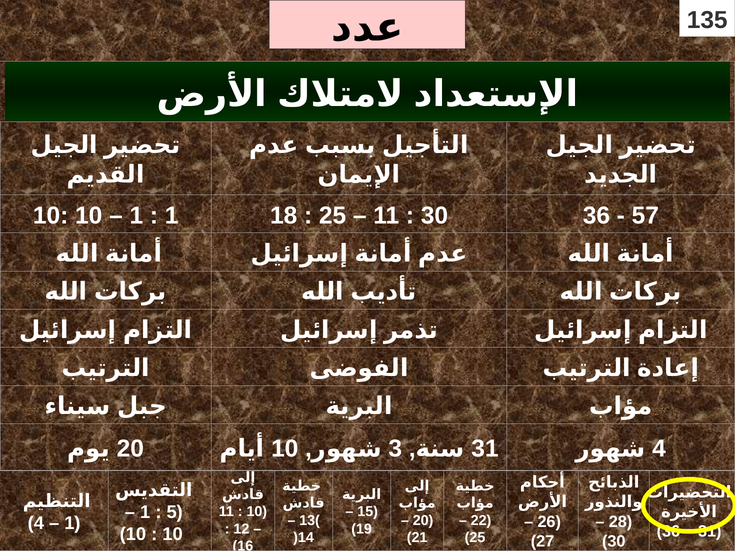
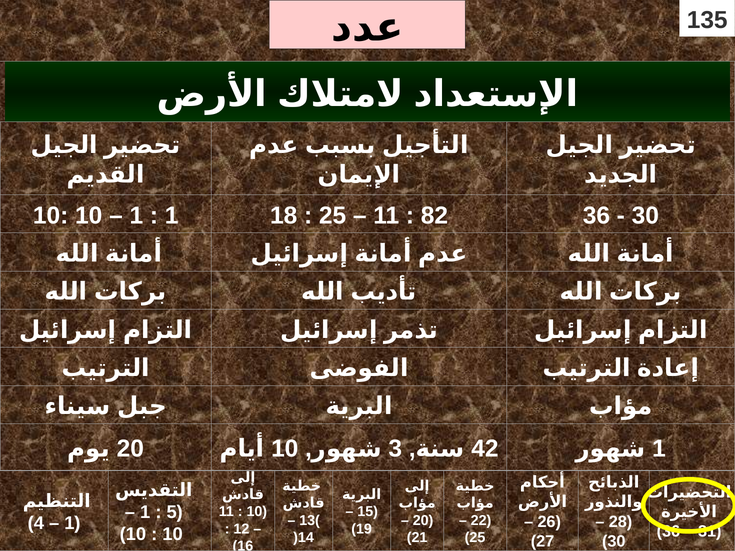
10 30: 30 -> 82 (434, 216)
18 57: 57 -> 30 (645, 216)
31: 31 -> 42 (485, 449)
4: 4 -> 1 (659, 449)
